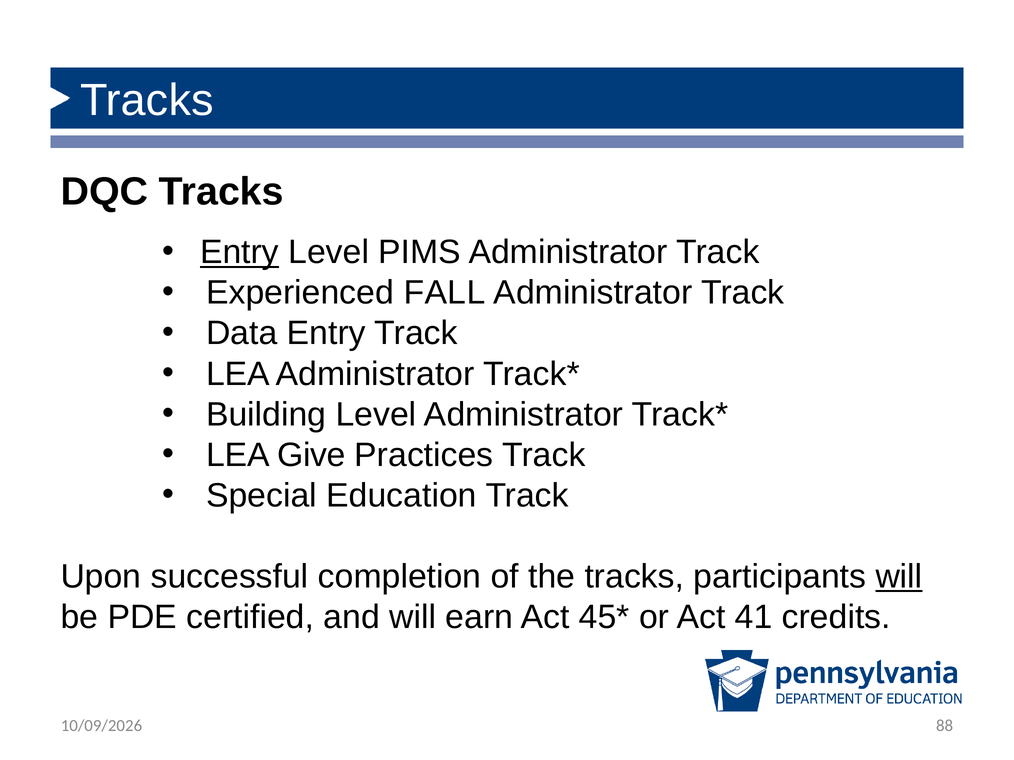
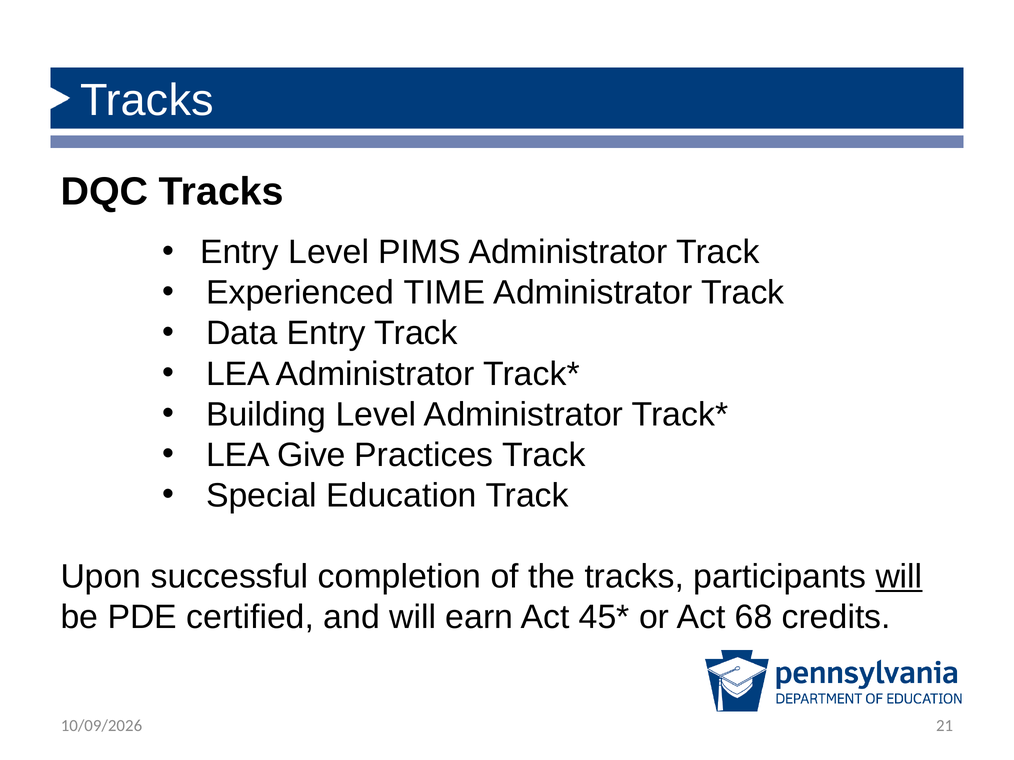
Entry underline: present -> none (239, 252)
FALL: FALL -> TIME (444, 293)
41: 41 -> 68 (754, 617)
88: 88 -> 21 (945, 726)
